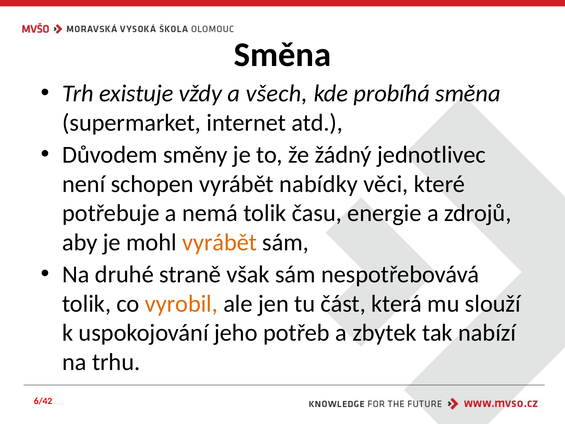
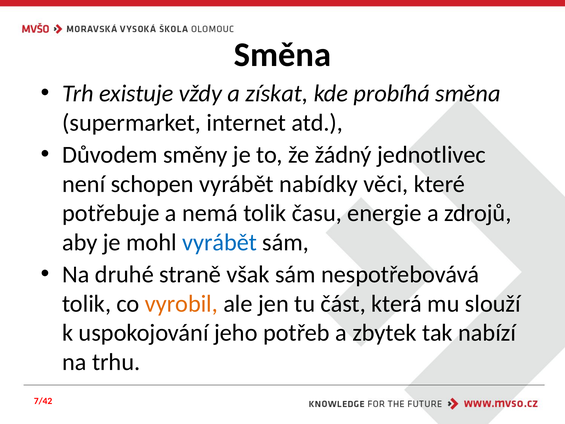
všech: všech -> získat (277, 93)
vyrábět colour: orange -> blue (220, 242)
6/42: 6/42 -> 7/42 (43, 401)
